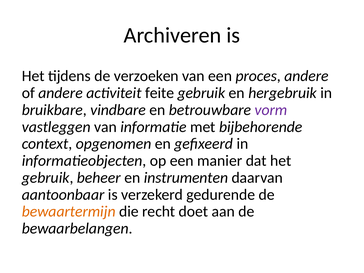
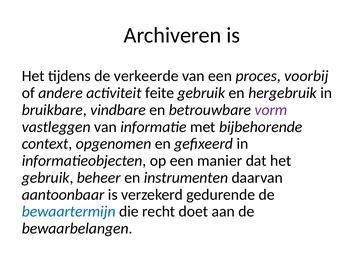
verzoeken: verzoeken -> verkeerde (146, 76)
proces andere: andere -> voorbij (306, 76)
bewaartermijn colour: orange -> blue (69, 212)
